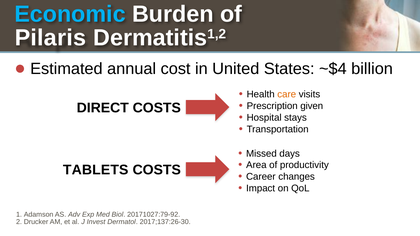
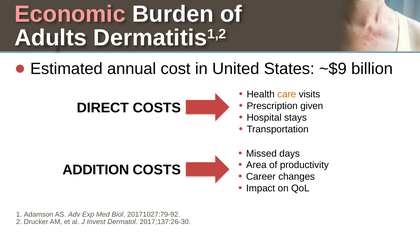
Economic colour: light blue -> pink (70, 14)
Pilaris: Pilaris -> Adults (51, 38)
~$4: ~$4 -> ~$9 (333, 69)
TABLETS: TABLETS -> ADDITION (96, 170)
